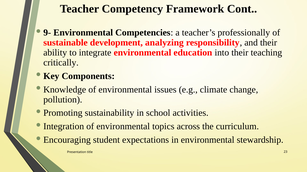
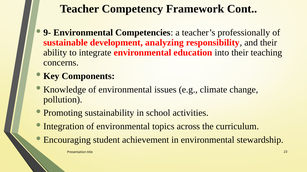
critically: critically -> concerns (61, 63)
expectations: expectations -> achievement (146, 140)
